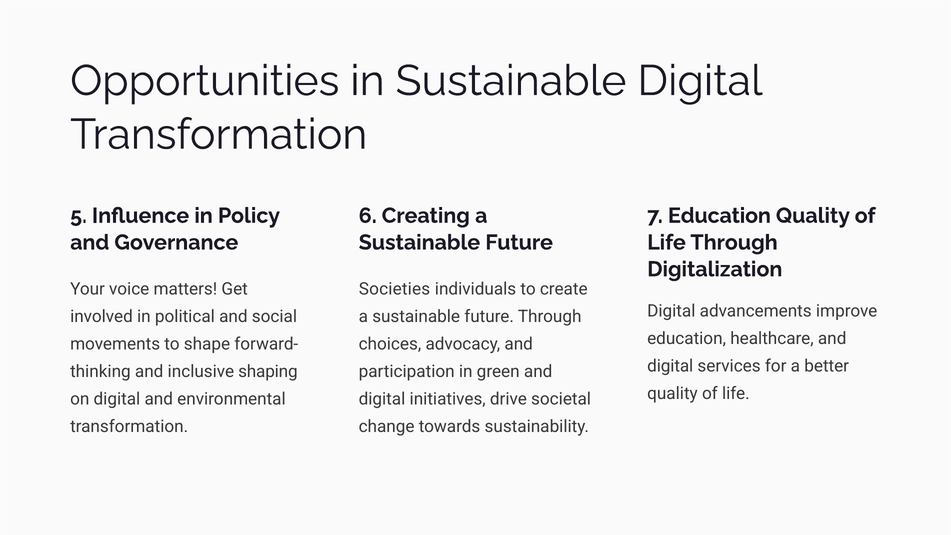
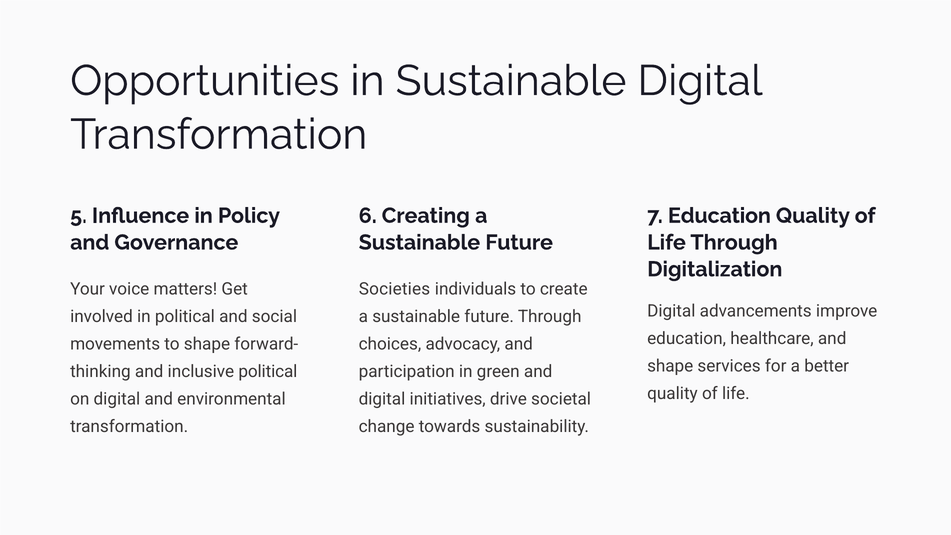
digital: digital -> shape (670, 366)
inclusive shaping: shaping -> political (268, 372)
